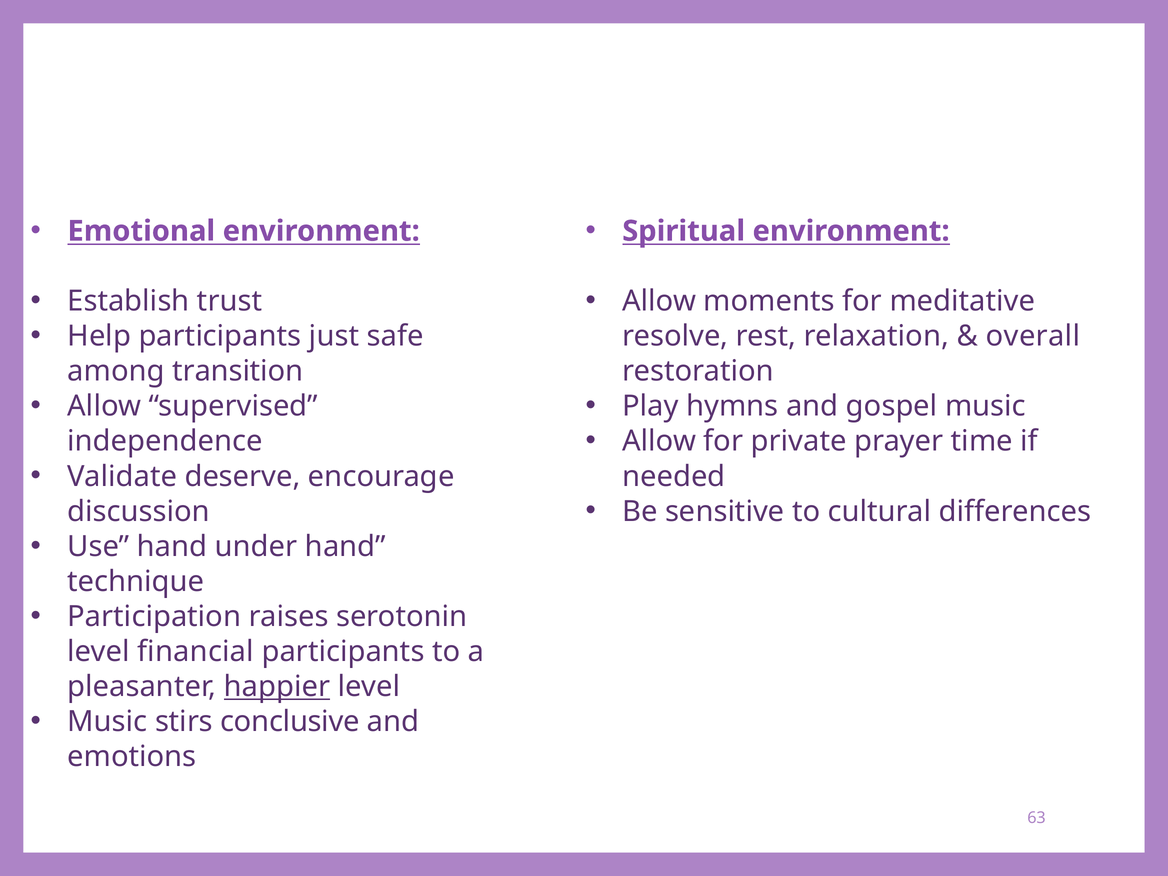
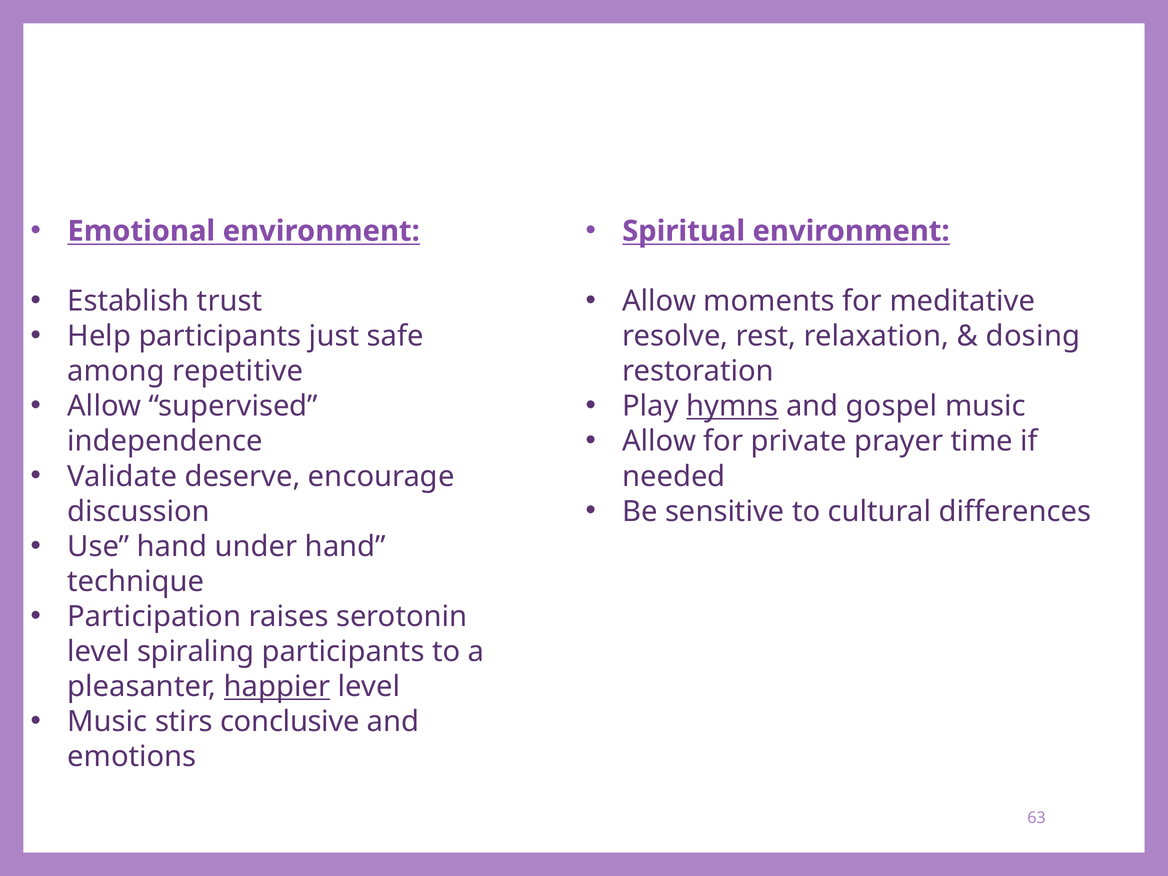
overall: overall -> dosing (1033, 336)
transition: transition -> repetitive (238, 371)
hymns underline: none -> present (732, 406)
financial: financial -> spiraling (196, 652)
